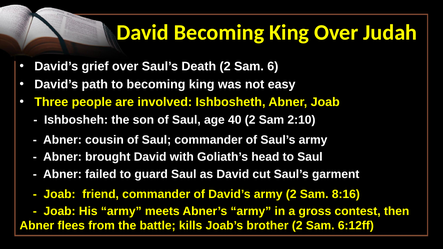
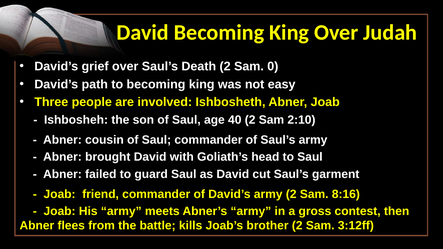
6: 6 -> 0 (273, 67)
6:12ff: 6:12ff -> 3:12ff (356, 226)
